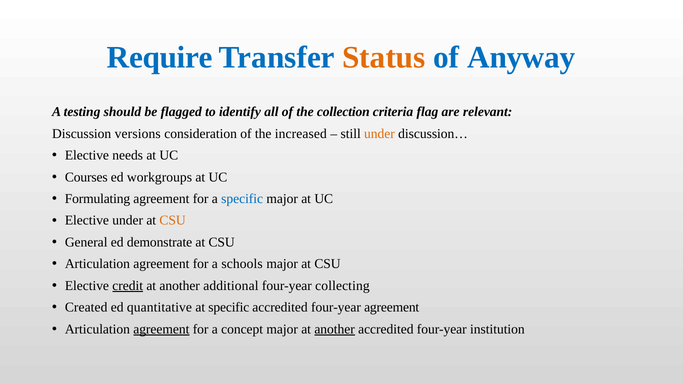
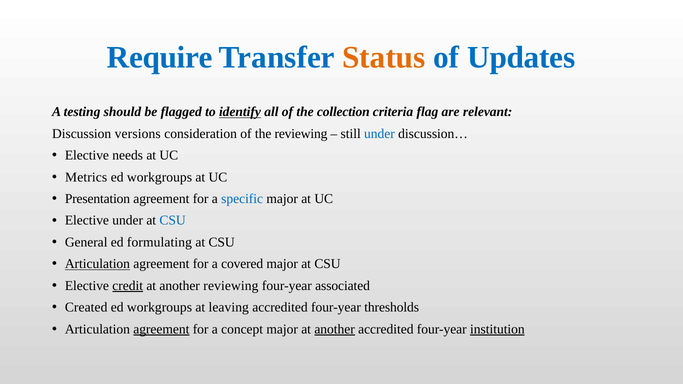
Anyway: Anyway -> Updates (521, 57)
identify underline: none -> present (240, 112)
the increased: increased -> reviewing (301, 134)
under colour: orange -> blue (379, 134)
Courses: Courses -> Metrics (86, 177)
Formulating: Formulating -> Presentation (97, 199)
CSU colour: orange -> blue (173, 221)
demonstrate: demonstrate -> formulating (159, 242)
Articulation underline: none -> present (97, 264)
schools: schools -> covered (242, 264)
another additional: additional -> reviewing (231, 286)
collecting: collecting -> associated (343, 286)
quantitative: quantitative -> workgroups (160, 308)
at specific: specific -> leaving (229, 308)
four-year agreement: agreement -> thresholds (392, 308)
institution underline: none -> present (497, 329)
